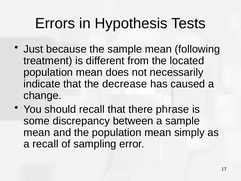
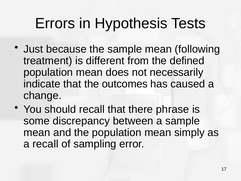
located: located -> defined (187, 61)
decrease: decrease -> outcomes (125, 84)
